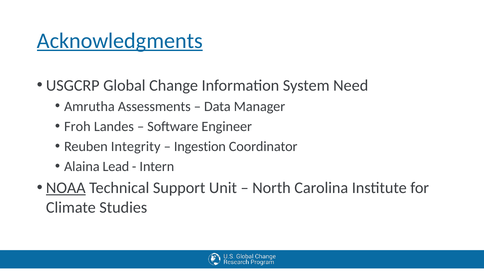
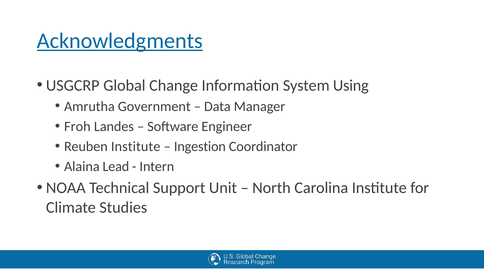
Need: Need -> Using (351, 85)
Assessments: Assessments -> Government (154, 106)
Reuben Integrity: Integrity -> Institute (136, 146)
NOAA underline: present -> none (66, 187)
